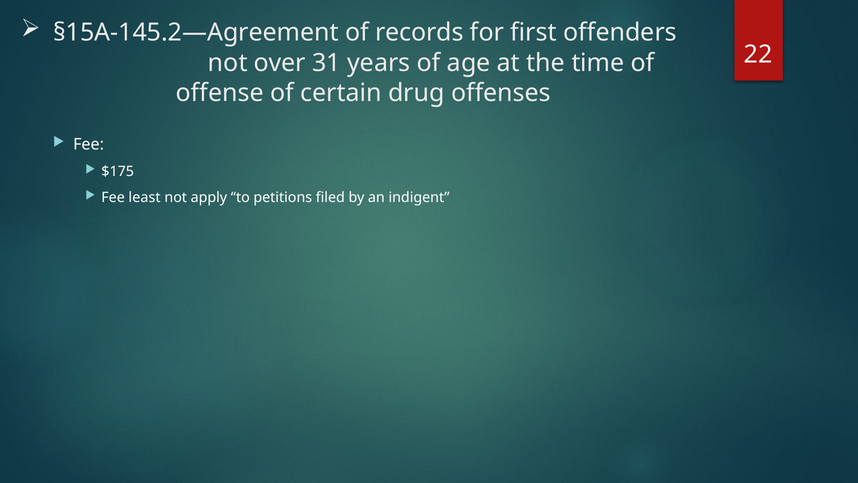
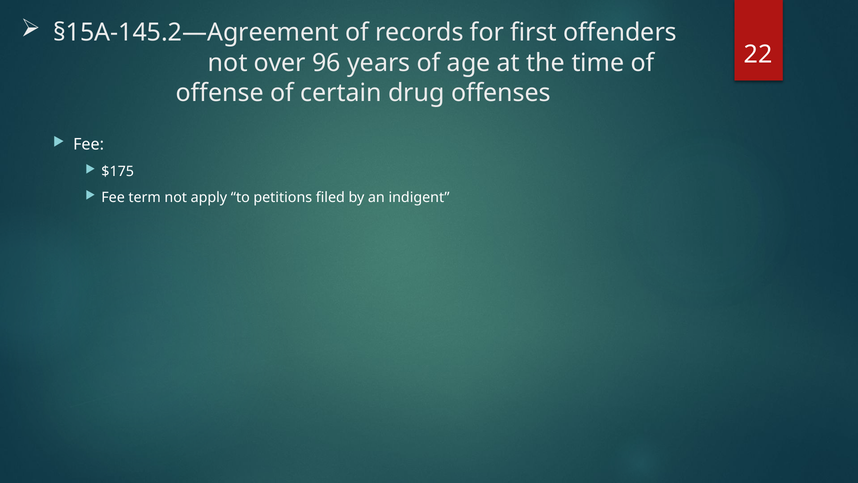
31: 31 -> 96 (326, 63)
least: least -> term (145, 198)
